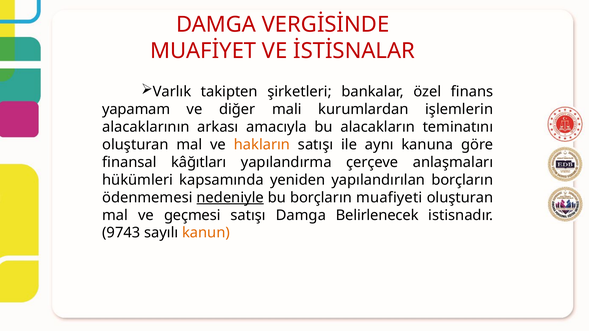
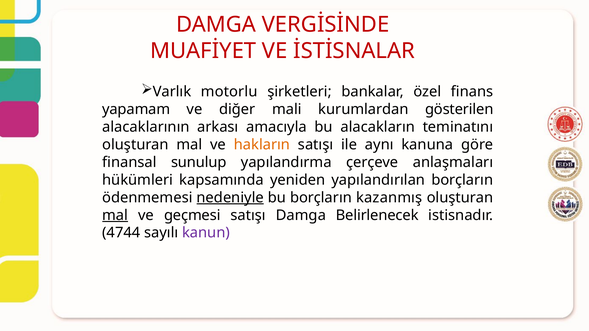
takipten: takipten -> motorlu (229, 92)
işlemlerin: işlemlerin -> gösterilen (459, 109)
kâğıtları: kâğıtları -> sunulup (199, 162)
muafiyeti: muafiyeti -> kazanmış (389, 198)
mal underline: none -> present (115, 215)
9743: 9743 -> 4744 (121, 233)
kanun colour: orange -> purple (206, 233)
